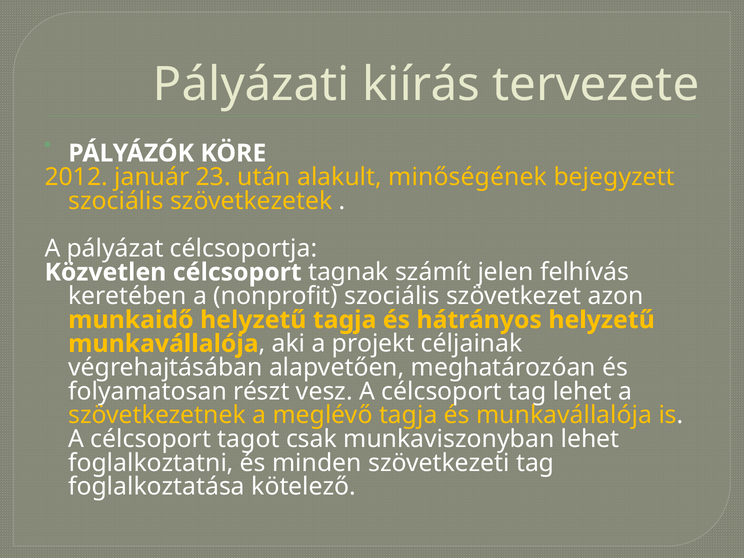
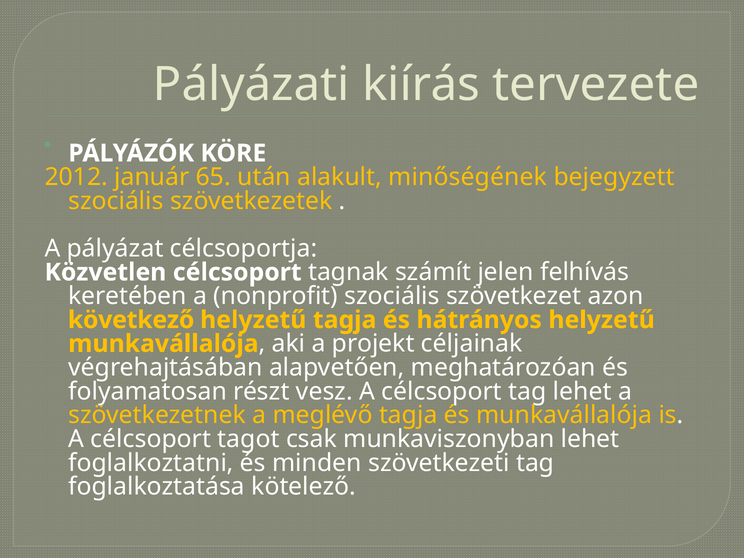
23: 23 -> 65 (213, 177)
munkaidő: munkaidő -> következő (131, 320)
